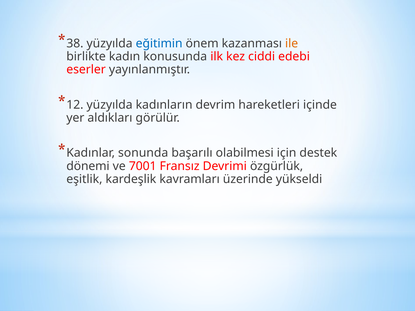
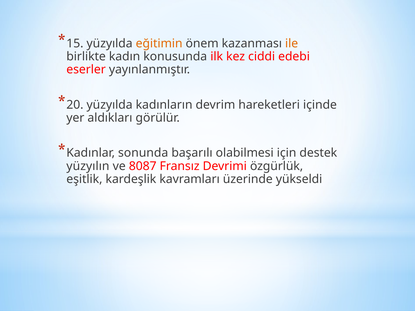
38: 38 -> 15 (75, 43)
eğitimin colour: blue -> orange (159, 43)
12: 12 -> 20 (75, 105)
dönemi: dönemi -> yüzyılın (88, 166)
7001: 7001 -> 8087 (143, 166)
